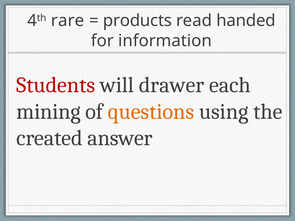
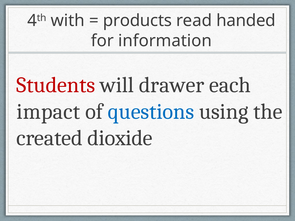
rare: rare -> with (68, 21)
mining: mining -> impact (48, 112)
questions colour: orange -> blue (151, 112)
answer: answer -> dioxide (120, 138)
